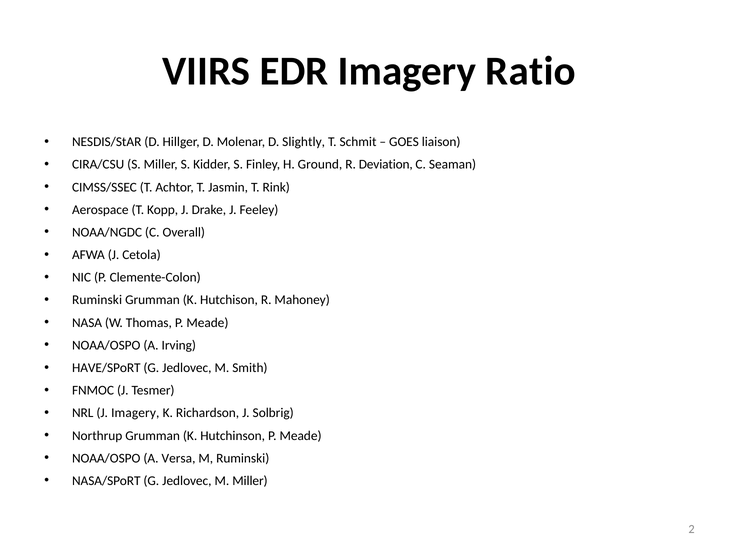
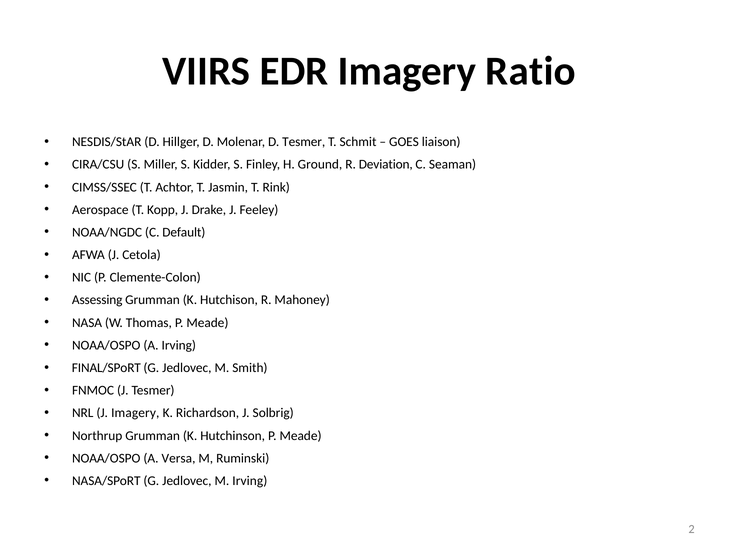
D Slightly: Slightly -> Tesmer (304, 142)
Overall: Overall -> Default (184, 232)
Ruminski: Ruminski -> Assessing (97, 300)
HAVE/SPoRT: HAVE/SPoRT -> FINAL/SPoRT (106, 368)
M Miller: Miller -> Irving (250, 481)
